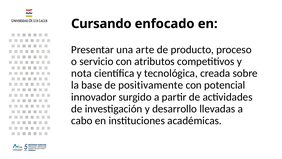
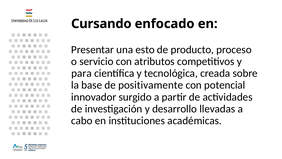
arte: arte -> esto (145, 49)
nota: nota -> para (81, 73)
